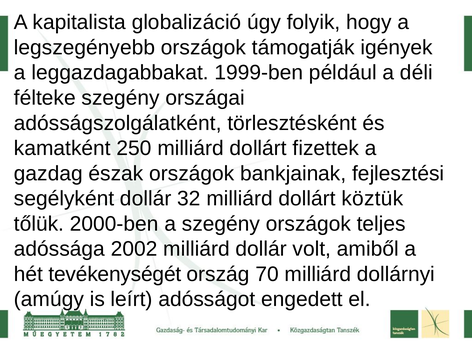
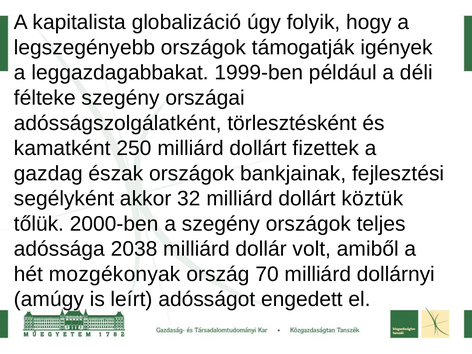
segélyként dollár: dollár -> akkor (146, 199)
2002: 2002 -> 2038 (134, 249)
tevékenységét: tevékenységét -> mozgékonyak (115, 274)
